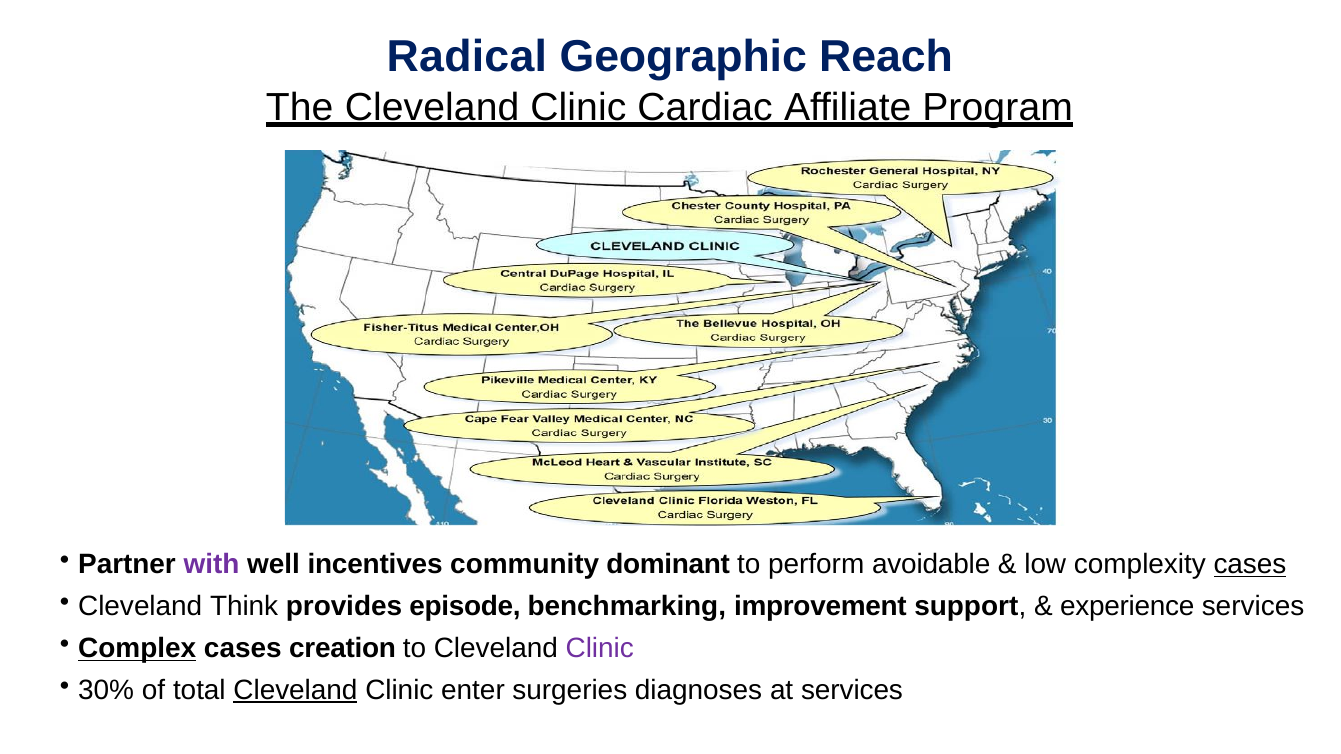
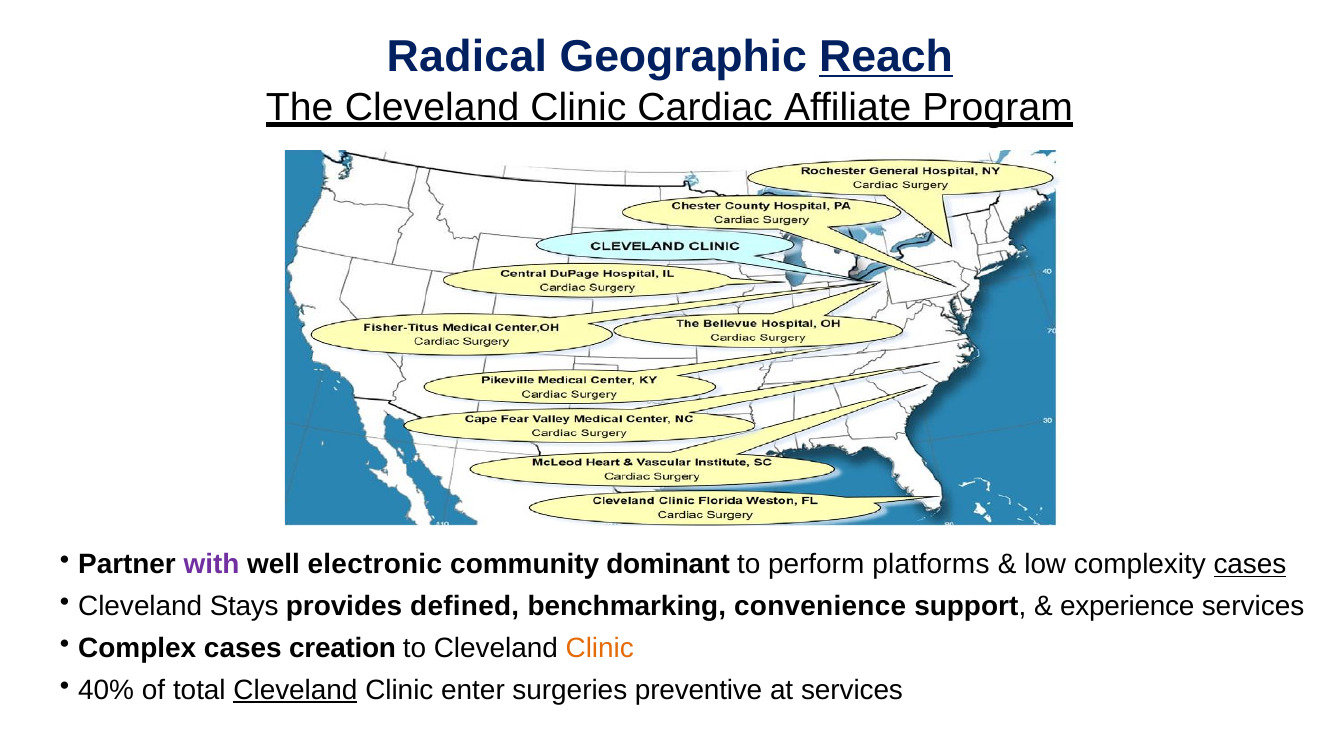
Reach underline: none -> present (886, 57)
incentives: incentives -> electronic (375, 565)
avoidable: avoidable -> platforms (931, 565)
Think: Think -> Stays (244, 607)
episode: episode -> defined (465, 607)
improvement: improvement -> convenience (820, 607)
Complex underline: present -> none (137, 649)
Clinic colour: purple -> orange (600, 649)
30%: 30% -> 40% (106, 691)
diagnoses: diagnoses -> preventive (699, 691)
